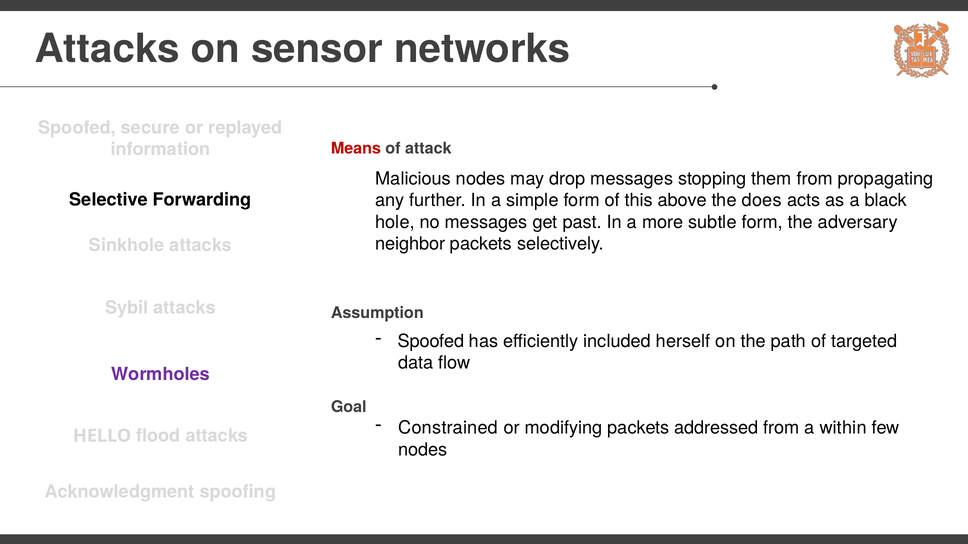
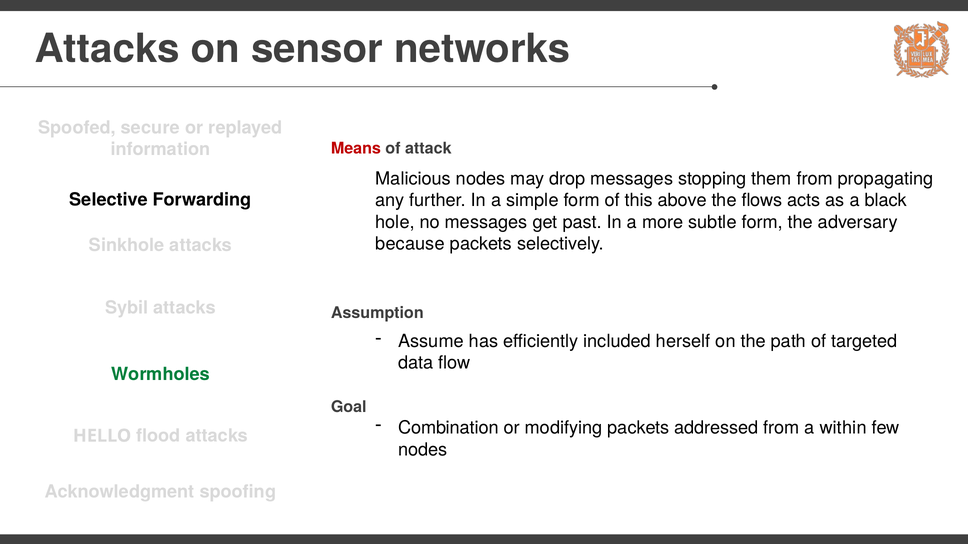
does: does -> flows (762, 201)
neighbor: neighbor -> because (410, 244)
Spoofed: Spoofed -> Assume (431, 341)
Wormholes colour: purple -> green (161, 375)
Constrained: Constrained -> Combination (448, 428)
